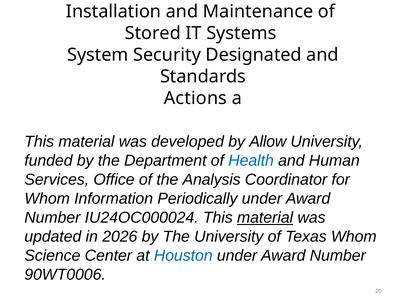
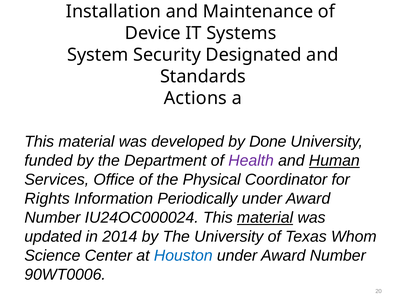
Stored: Stored -> Device (153, 33)
Allow: Allow -> Done (268, 142)
Health colour: blue -> purple (251, 160)
Human underline: none -> present (334, 160)
Analysis: Analysis -> Physical (212, 179)
Whom: Whom -> Rights (47, 198)
2026: 2026 -> 2014 (120, 236)
